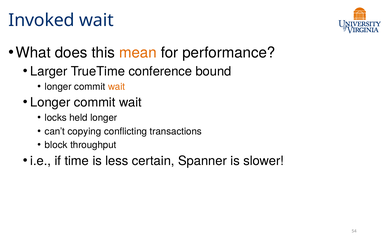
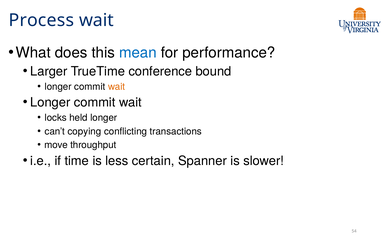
Invoked: Invoked -> Process (41, 20)
mean colour: orange -> blue (138, 53)
block: block -> move (56, 145)
